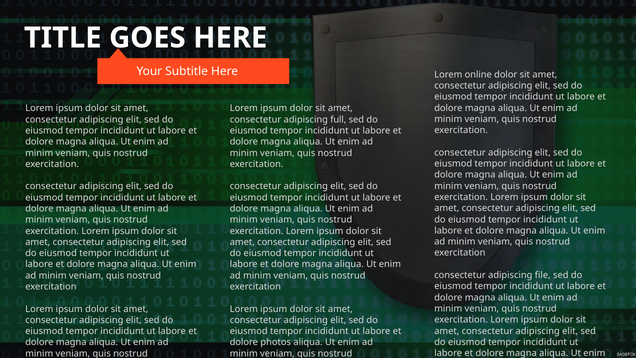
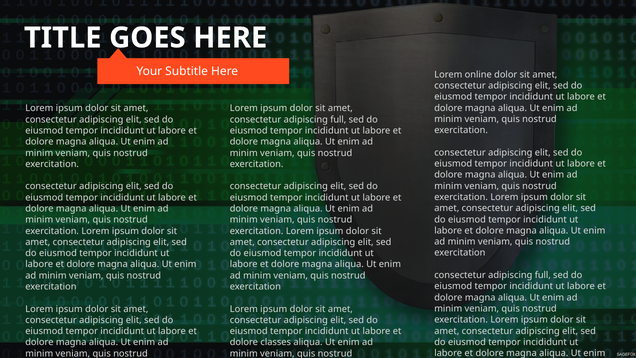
file: file -> full (543, 275)
photos: photos -> classes (276, 342)
